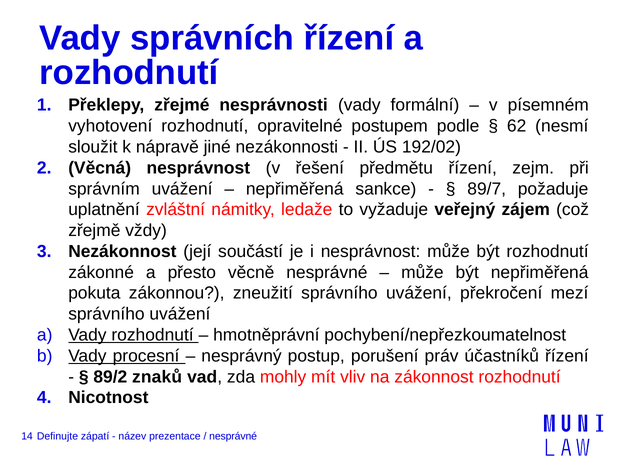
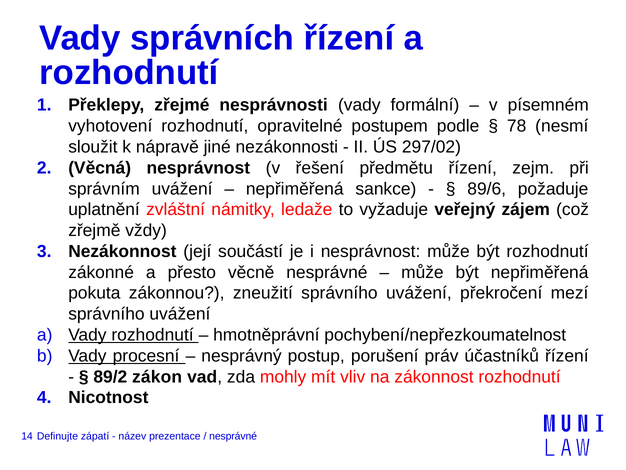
62: 62 -> 78 (517, 126)
192/02: 192/02 -> 297/02 (431, 147)
89/7: 89/7 -> 89/6 (487, 189)
znaků: znaků -> zákon (157, 376)
